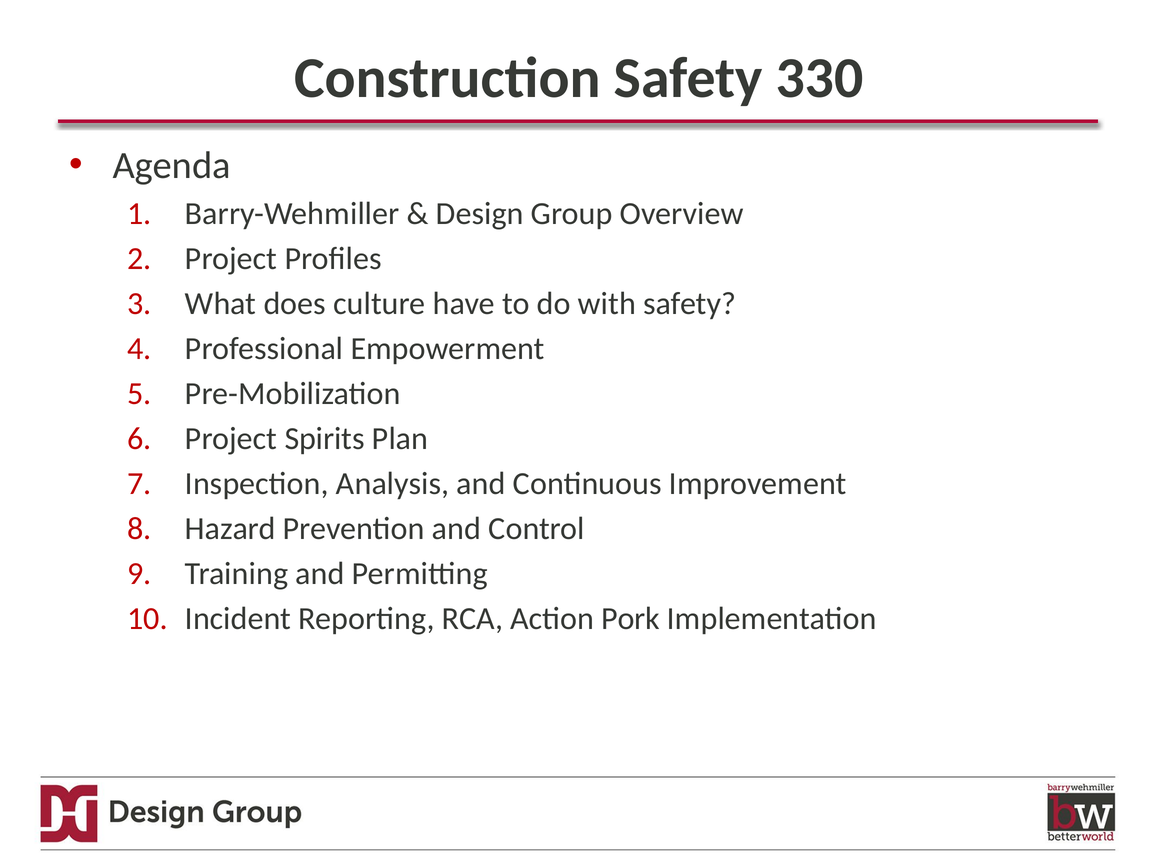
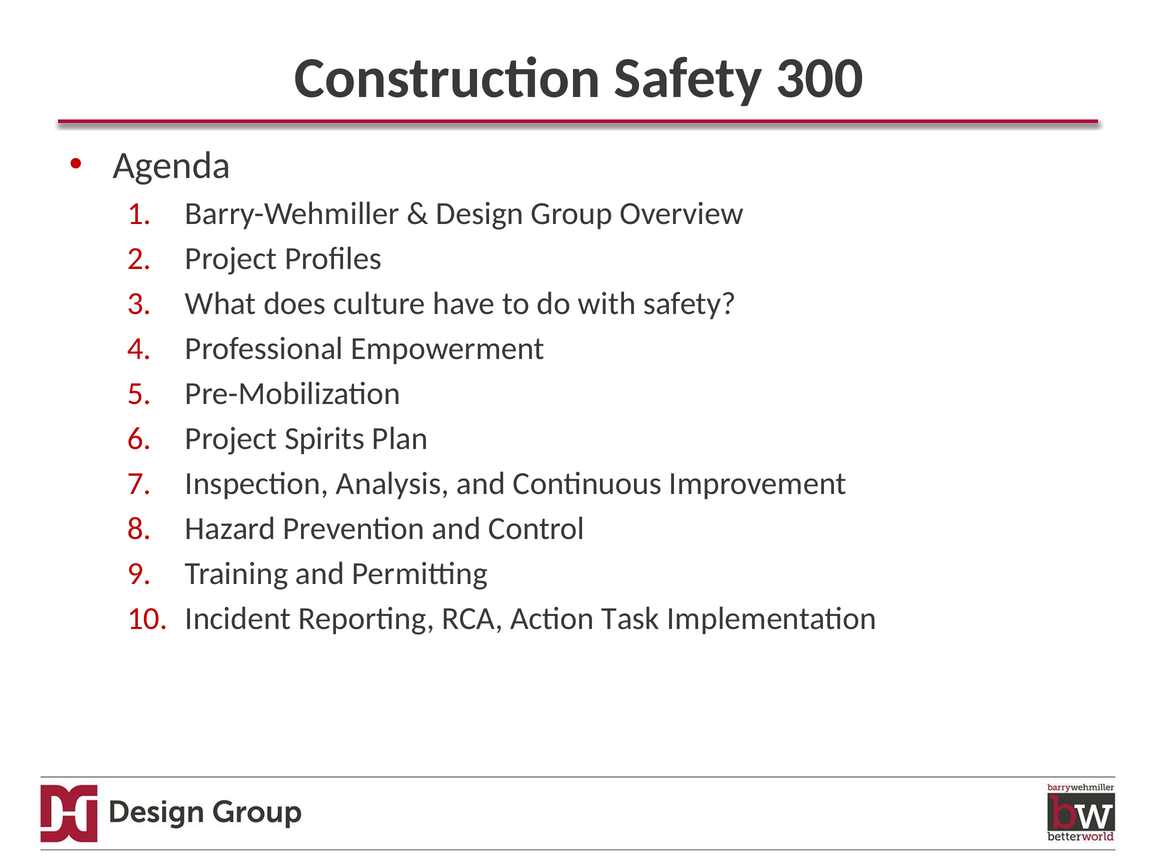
330: 330 -> 300 (820, 78)
Pork: Pork -> Task (631, 619)
